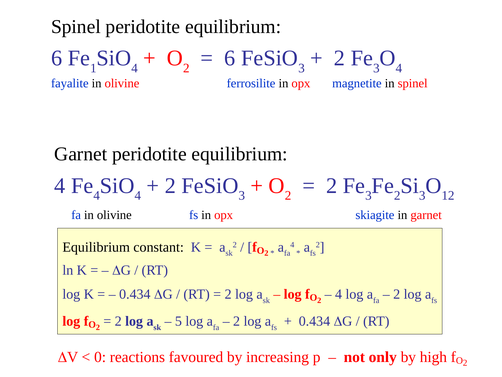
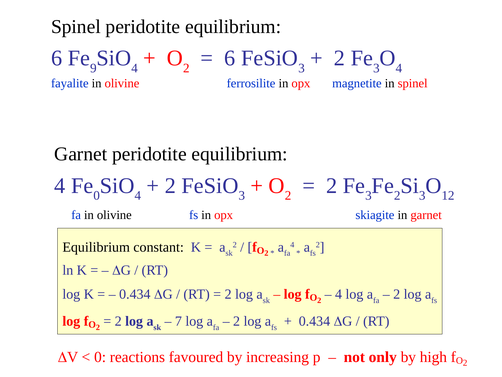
1: 1 -> 9 (93, 68)
4: 4 -> 0 (97, 195)
5: 5 -> 7 (178, 321)
